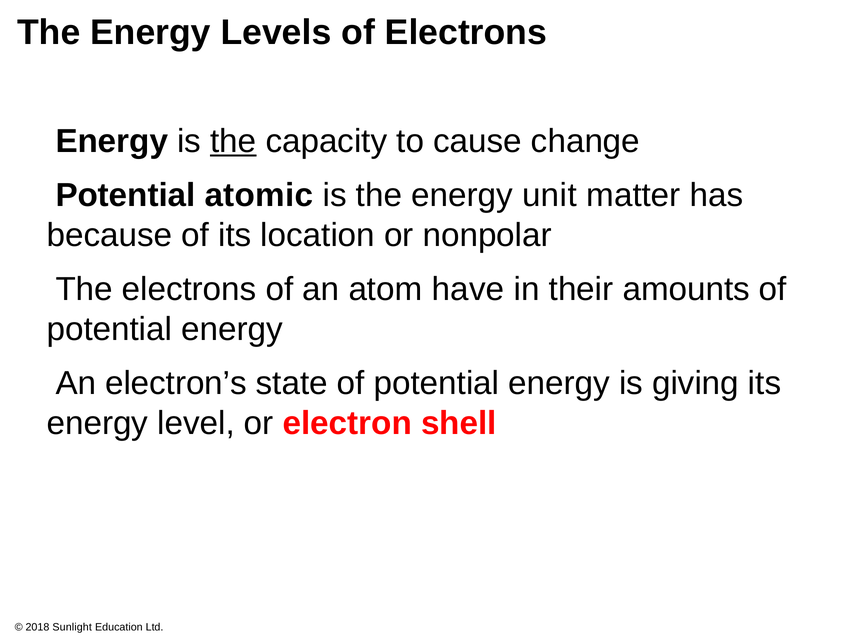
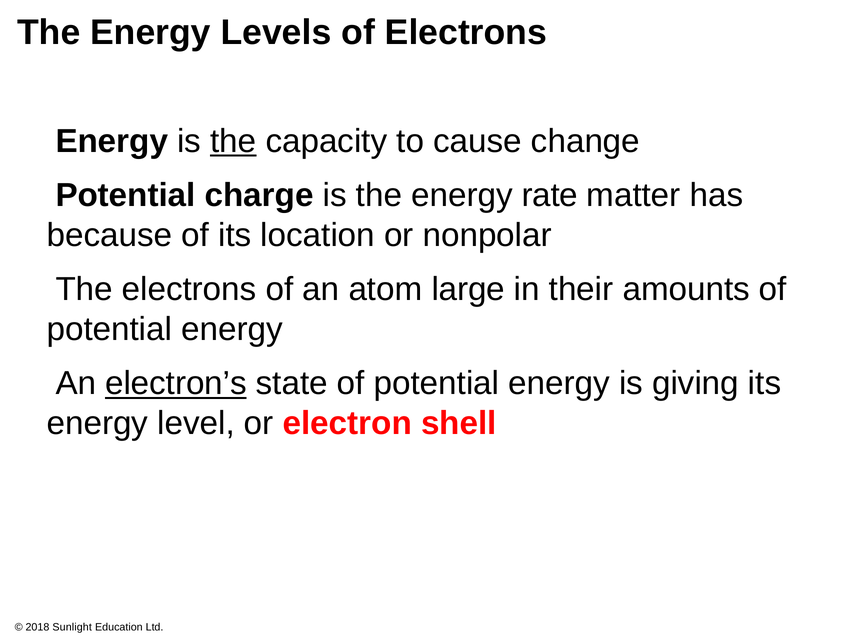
atomic: atomic -> charge (259, 195)
unit: unit -> rate (550, 195)
have: have -> large (468, 290)
electron’s underline: none -> present (176, 384)
